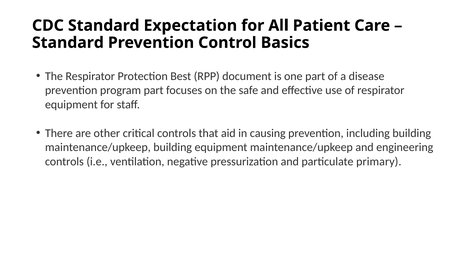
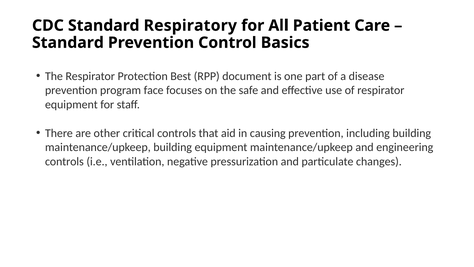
Expectation: Expectation -> Respiratory (190, 26)
program part: part -> face (154, 90)
primary: primary -> changes (379, 161)
